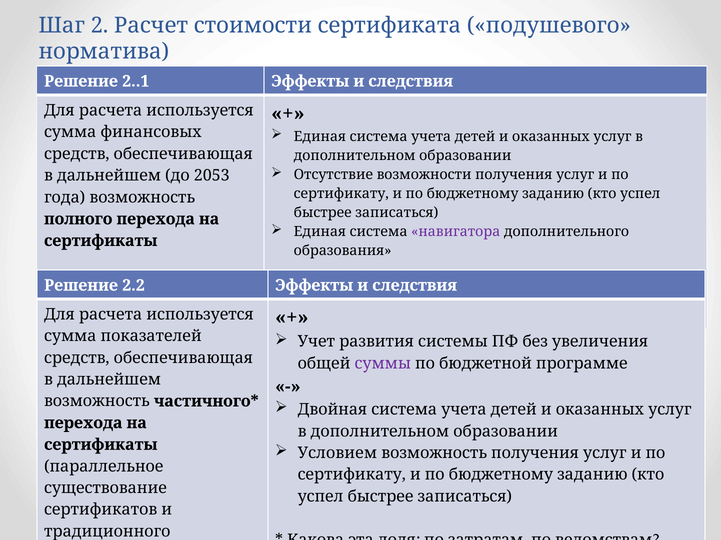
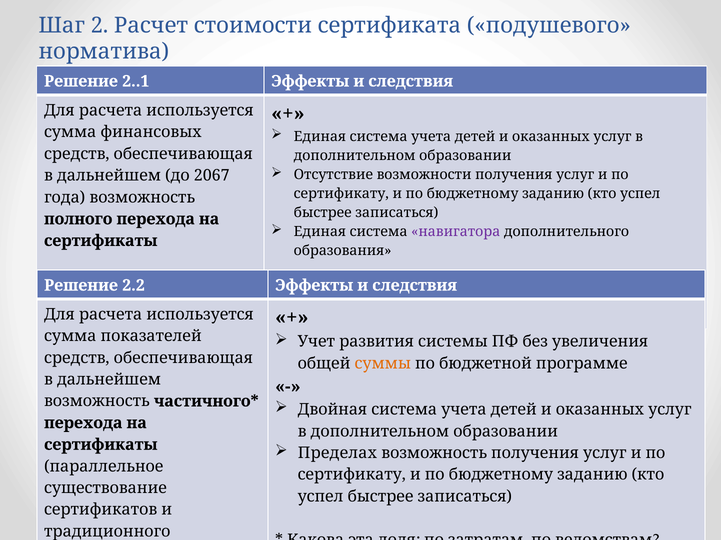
2053: 2053 -> 2067 (212, 176)
суммы colour: purple -> orange (383, 364)
Условием: Условием -> Пределах (337, 454)
